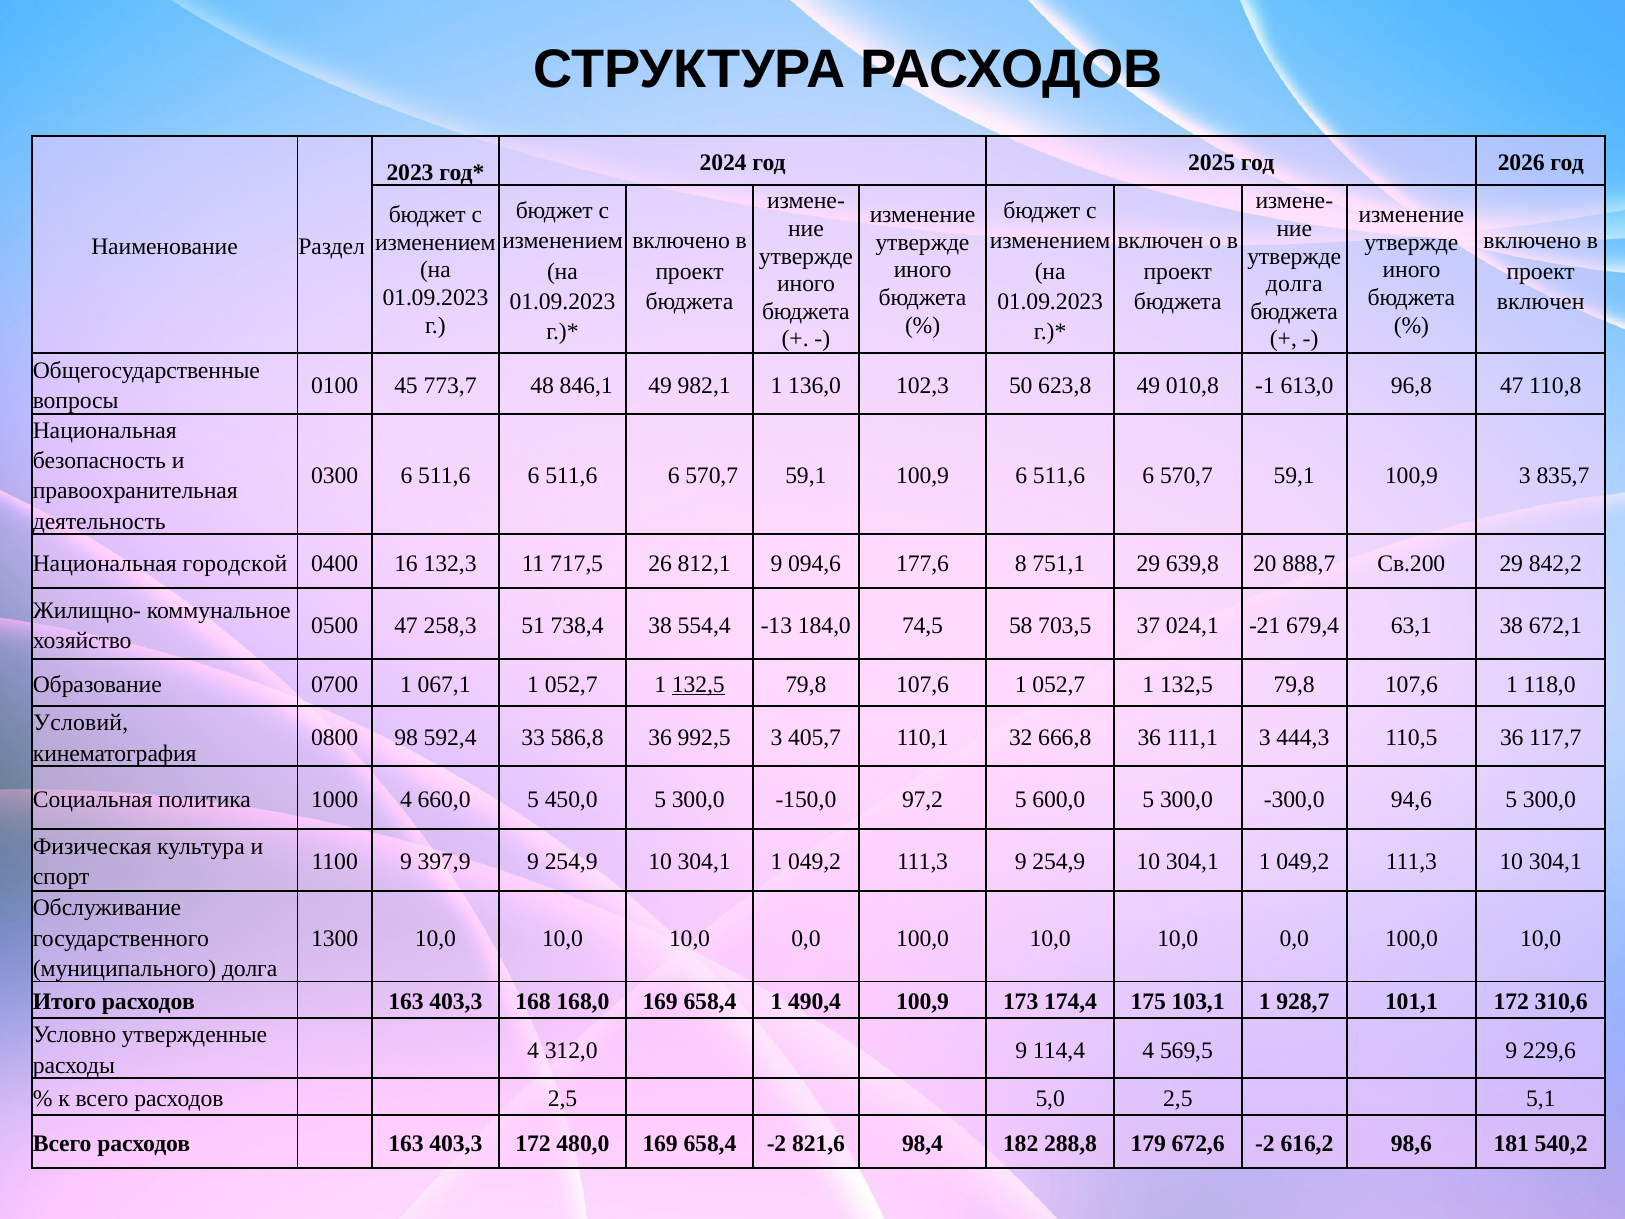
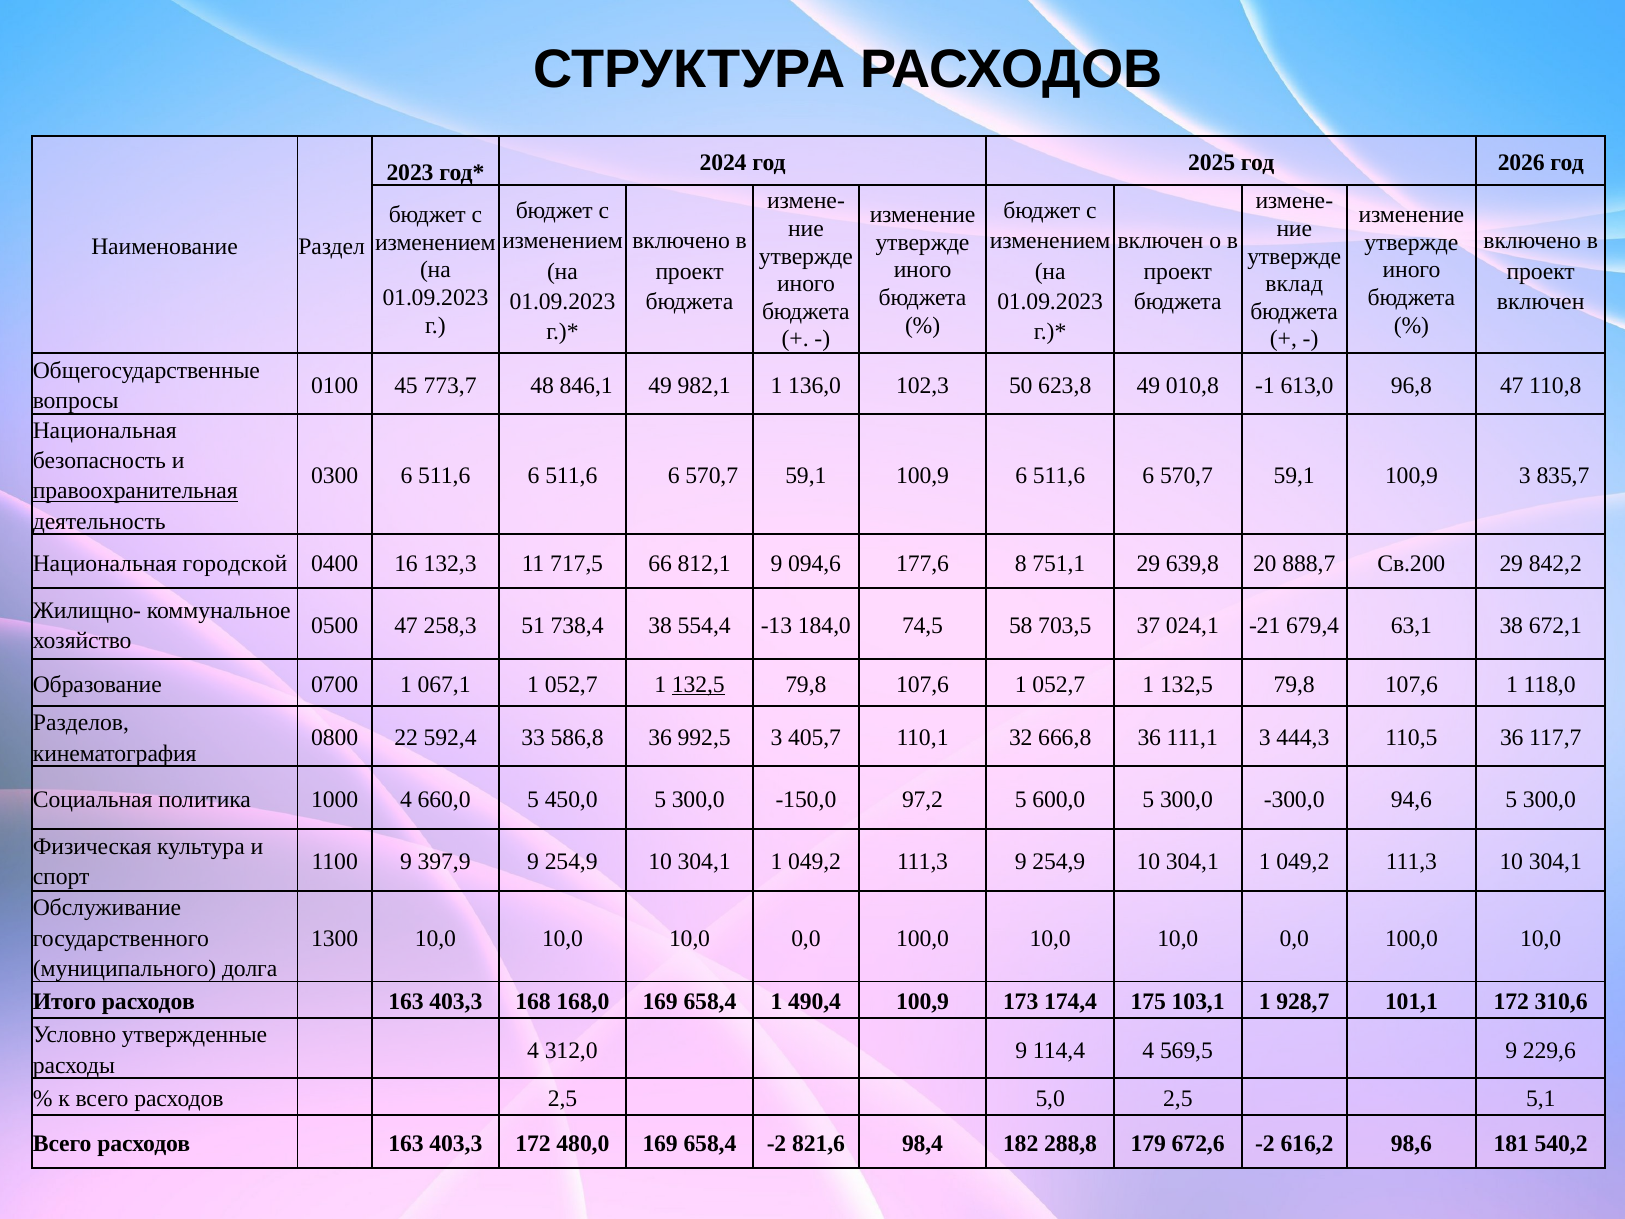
долга: долга -> вклад (1294, 284)
правоохранительная underline: none -> present (135, 491)
26: 26 -> 66 (660, 563)
Условий: Условий -> Разделов (81, 723)
98: 98 -> 22 (406, 738)
